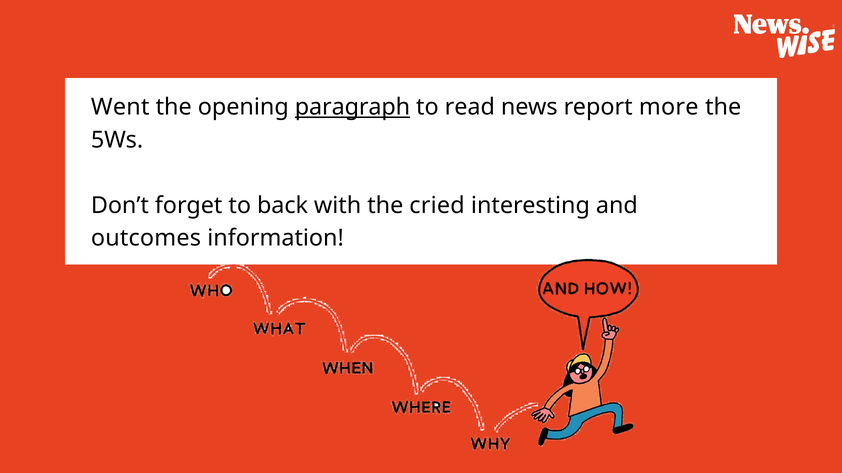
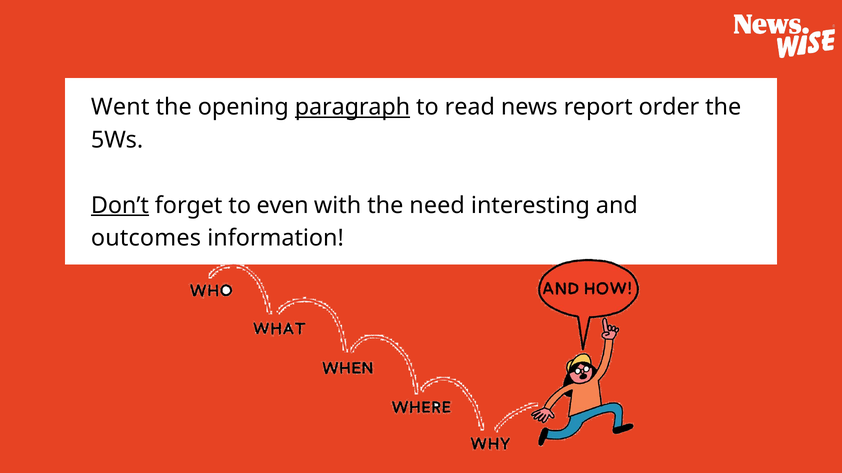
more: more -> order (669, 107)
Don’t underline: none -> present (120, 206)
back: back -> even (283, 206)
cried: cried -> need (437, 206)
